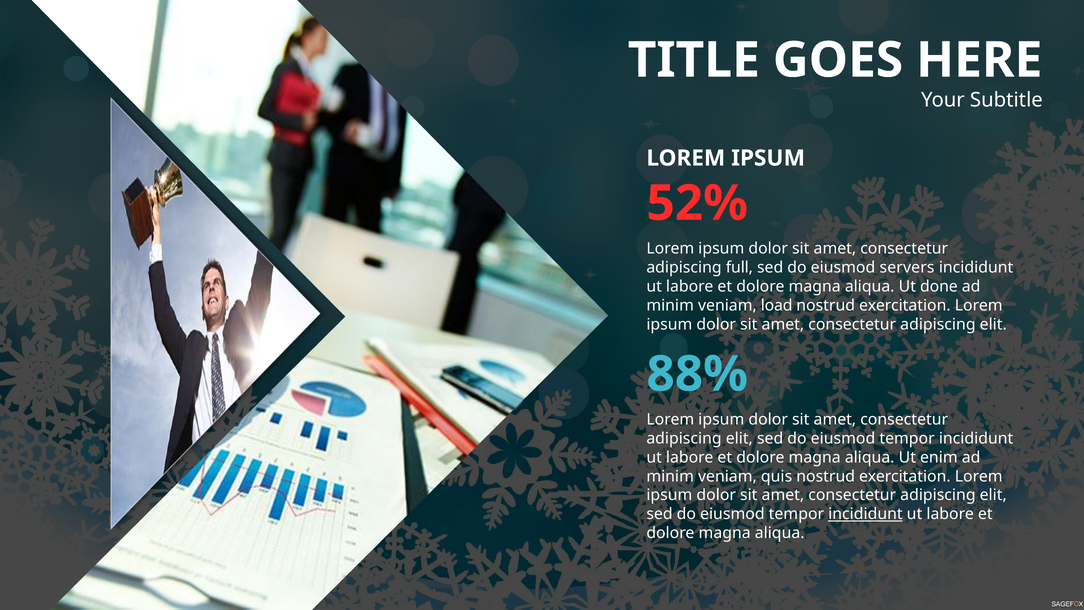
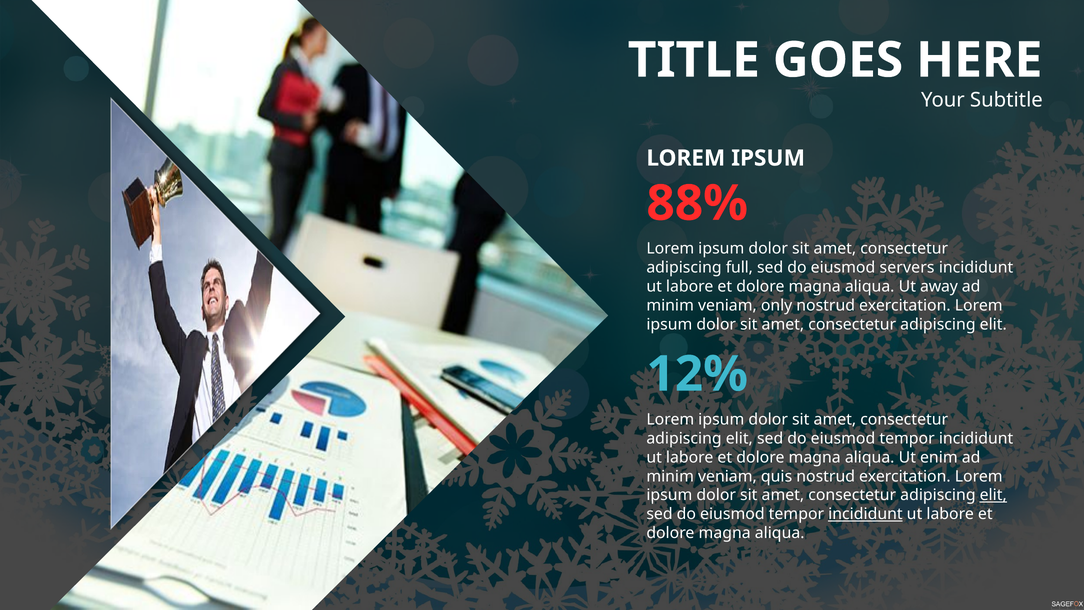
52%: 52% -> 88% (697, 203)
done: done -> away (939, 286)
load: load -> only (777, 305)
88%: 88% -> 12% (697, 374)
elit underline: none -> present (993, 495)
